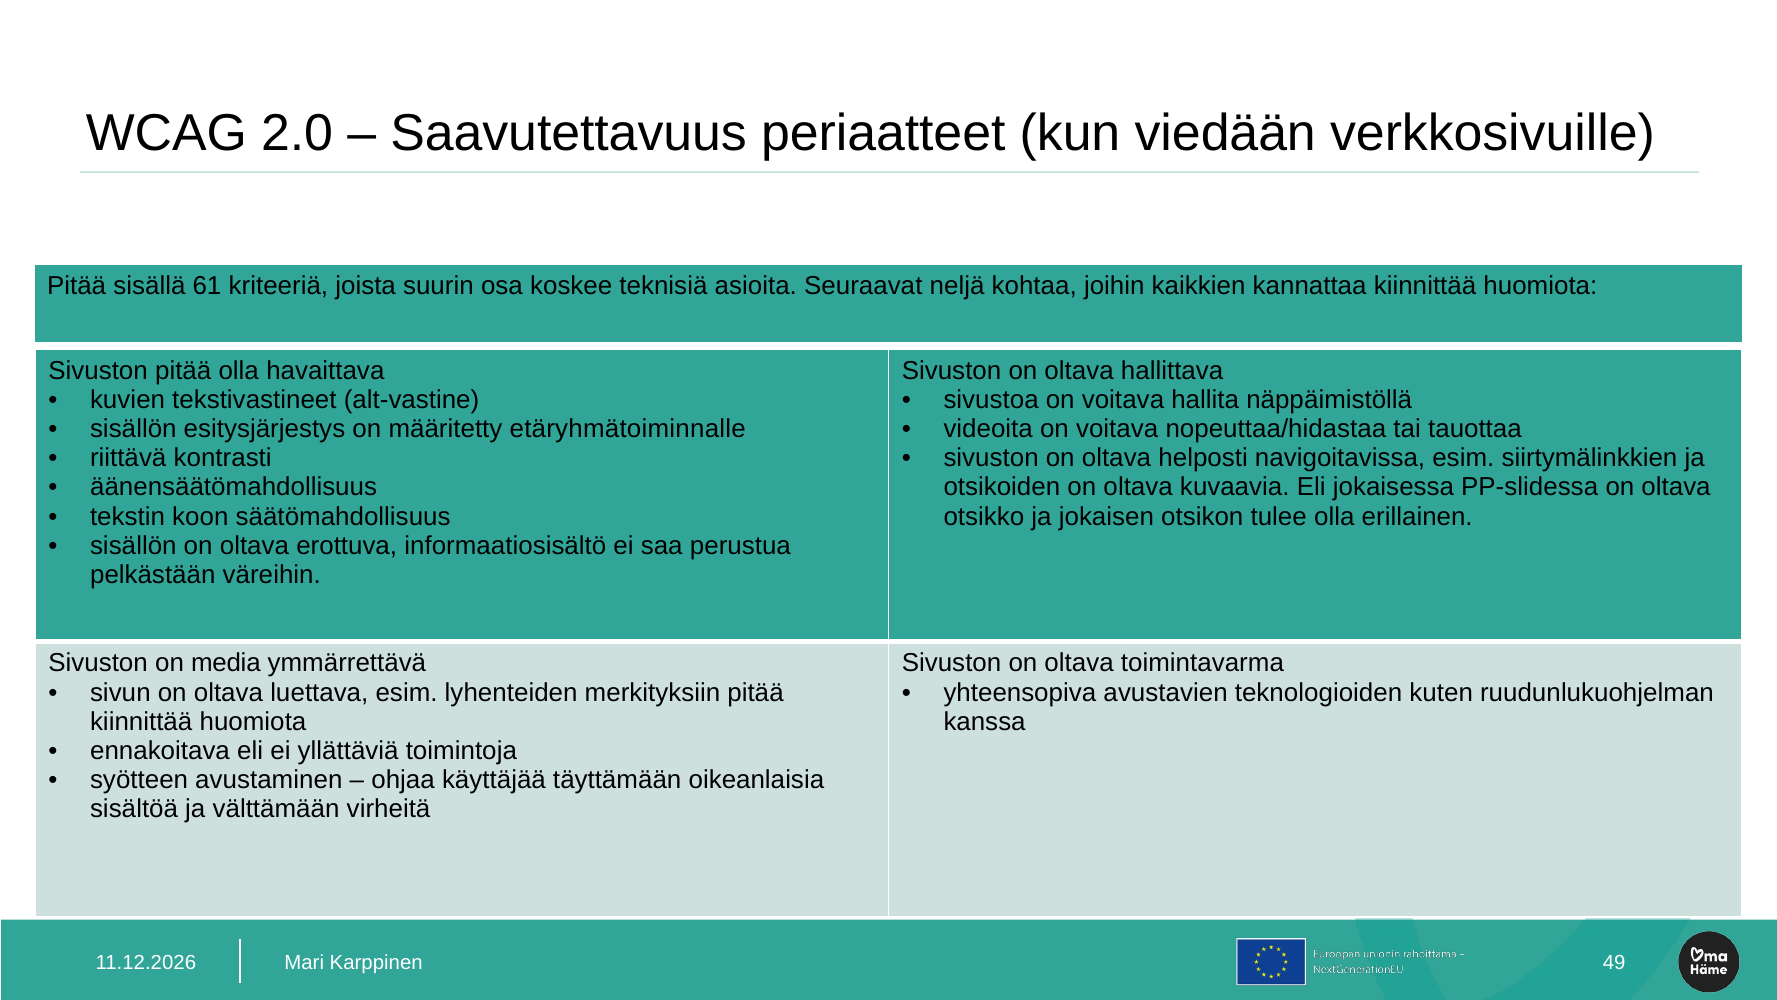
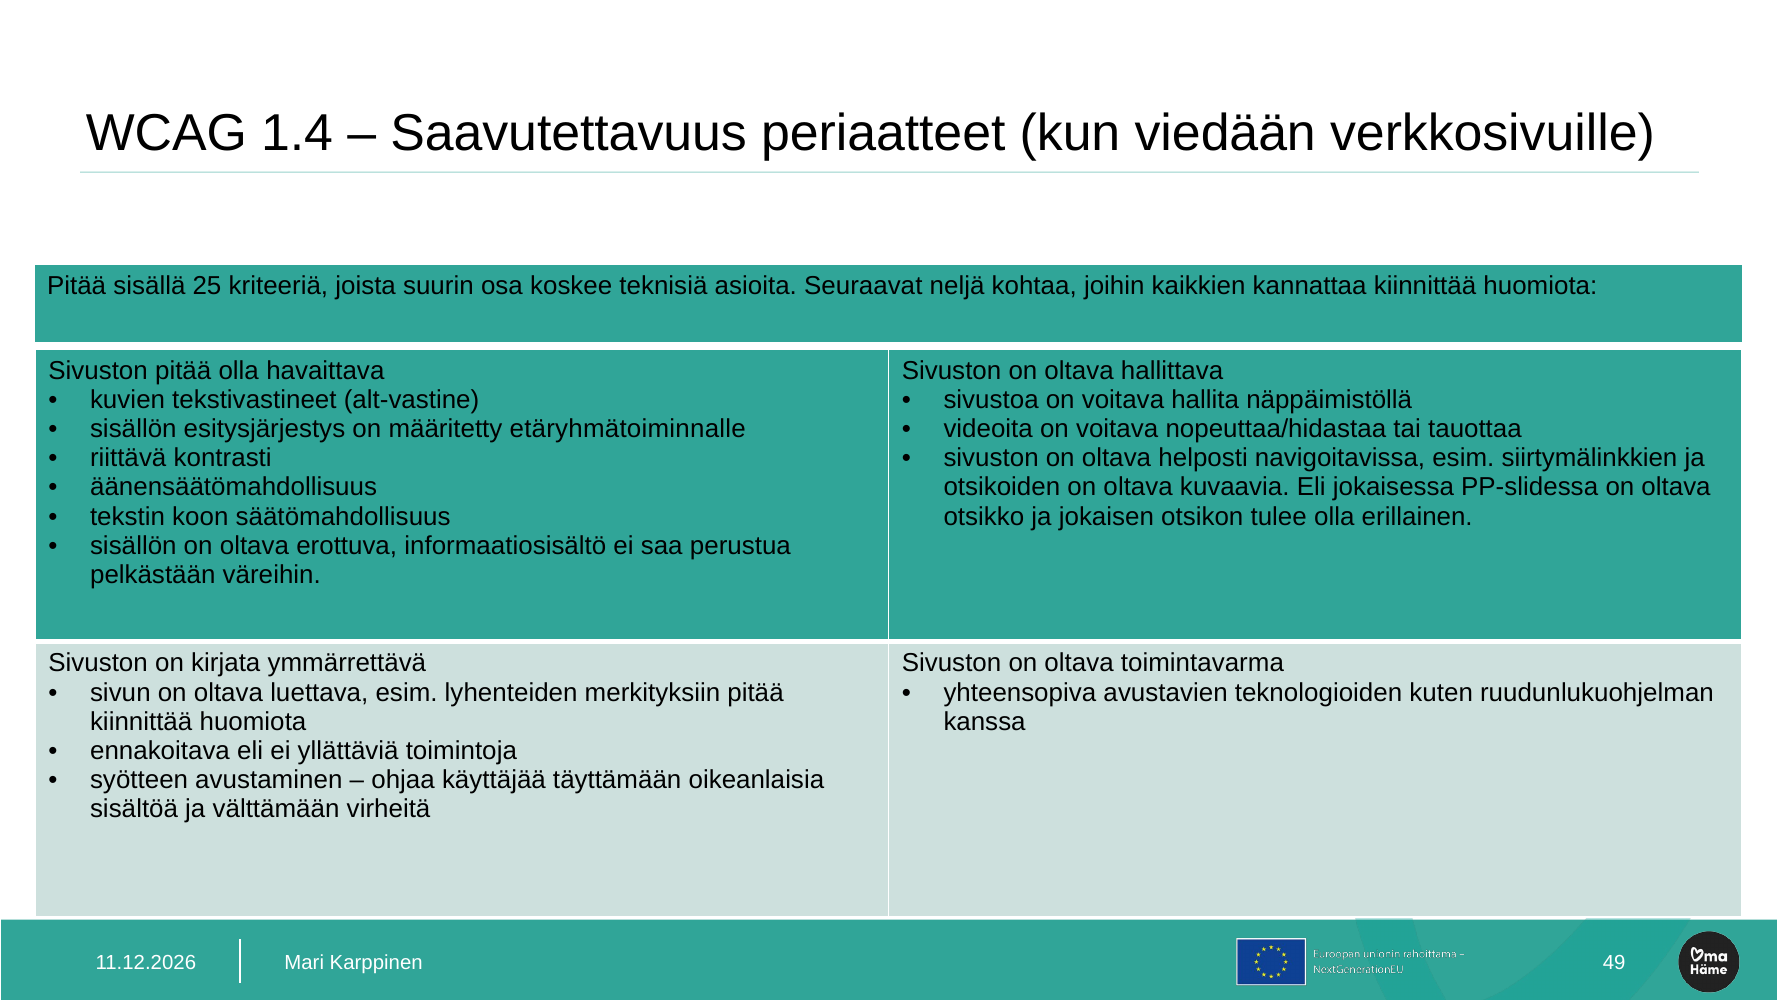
2.0: 2.0 -> 1.4 (297, 133)
61: 61 -> 25 (207, 286)
media: media -> kirjata (226, 663)
